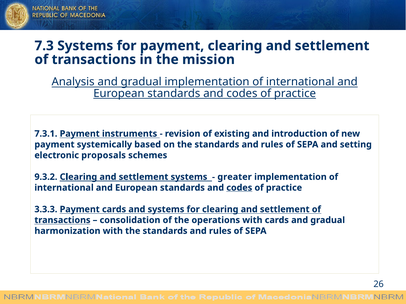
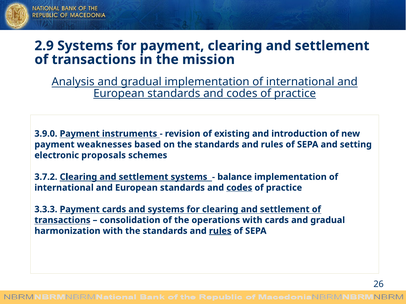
7.3: 7.3 -> 2.9 (44, 46)
7.3.1: 7.3.1 -> 3.9.0 (46, 134)
systemically: systemically -> weaknesses (104, 145)
9.3.2: 9.3.2 -> 3.7.2 (46, 177)
greater: greater -> balance (235, 177)
rules underline: none -> present (220, 231)
